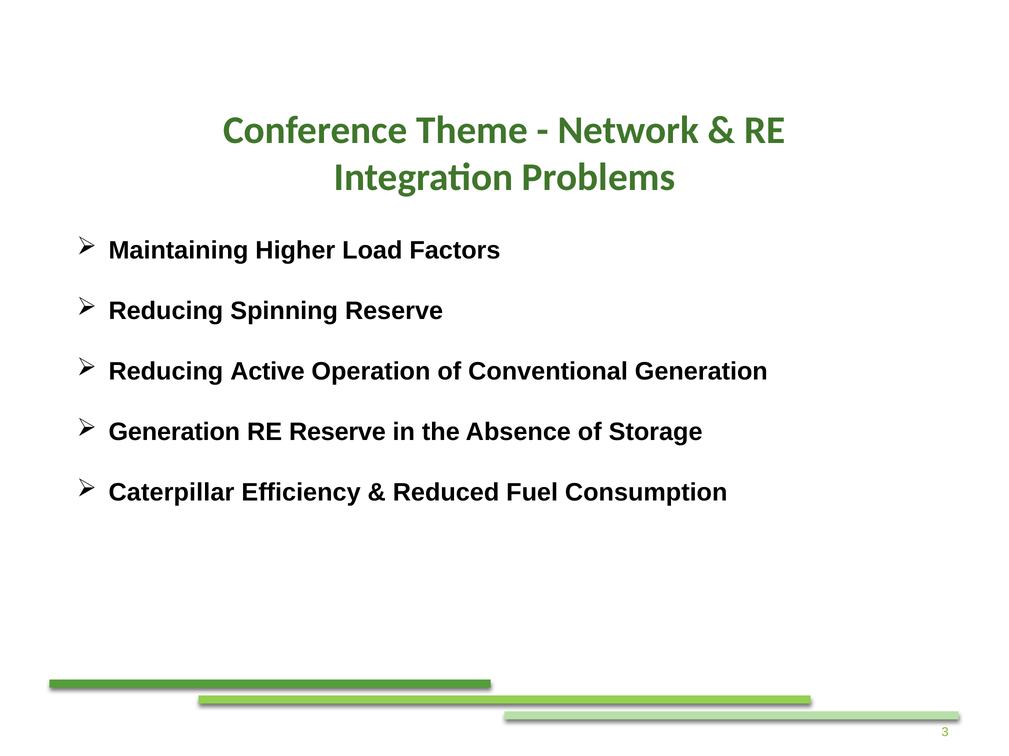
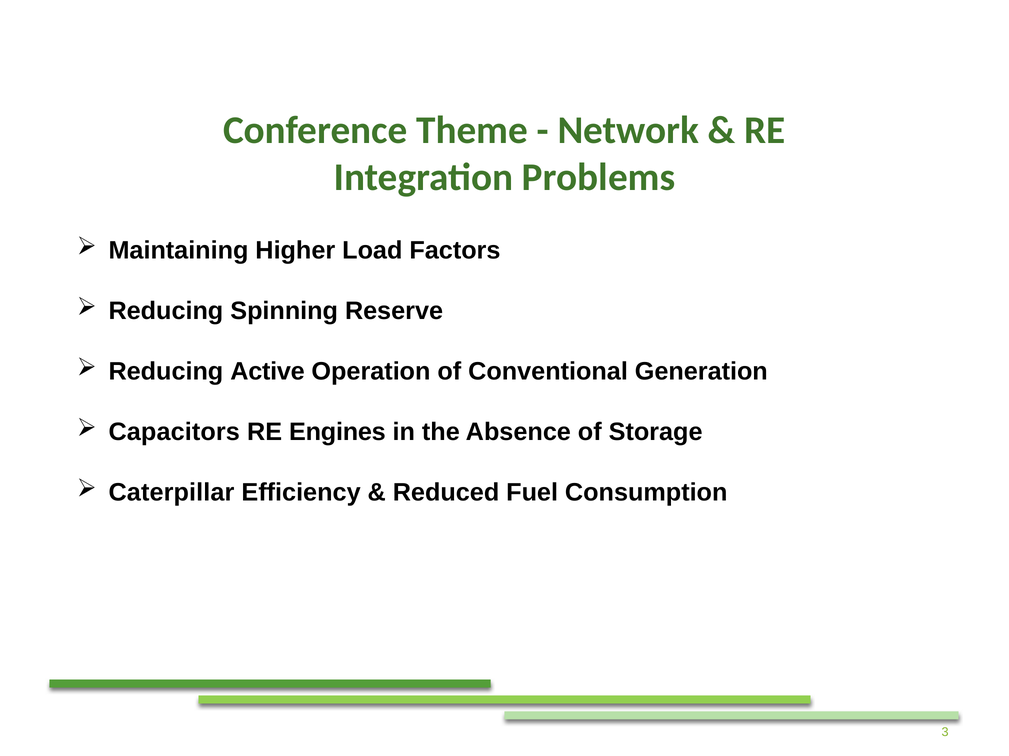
Generation: Generation -> Capacitors (174, 432)
RE Reserve: Reserve -> Engines (337, 432)
